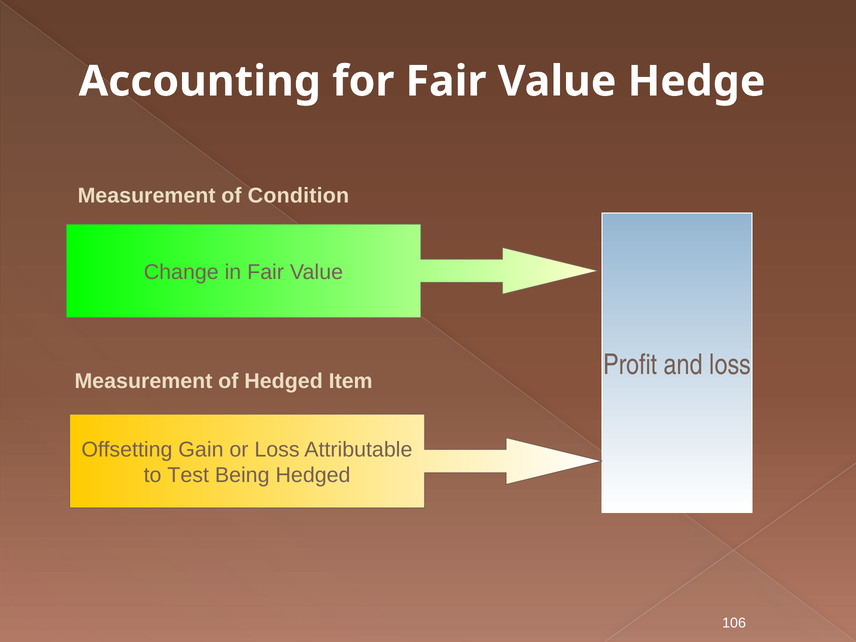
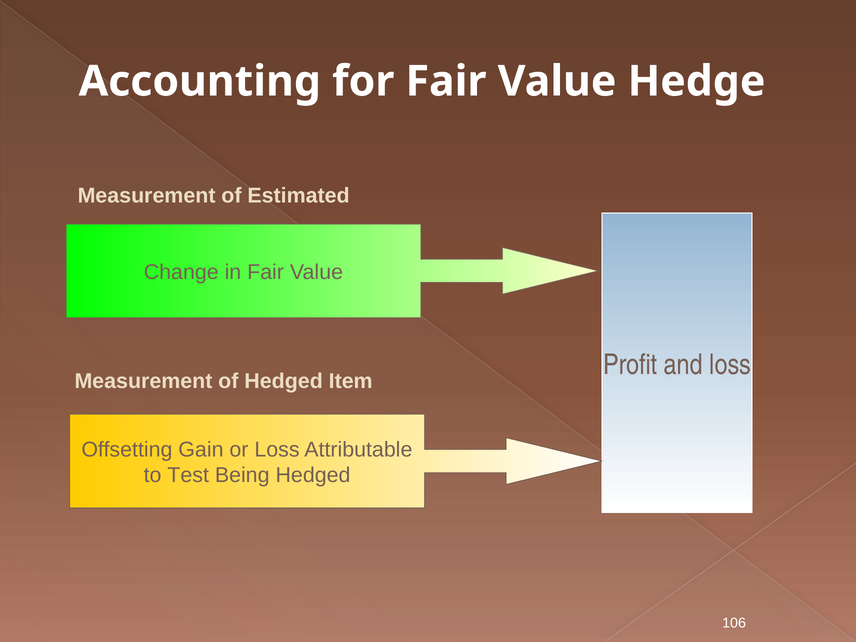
Condition: Condition -> Estimated (299, 196)
